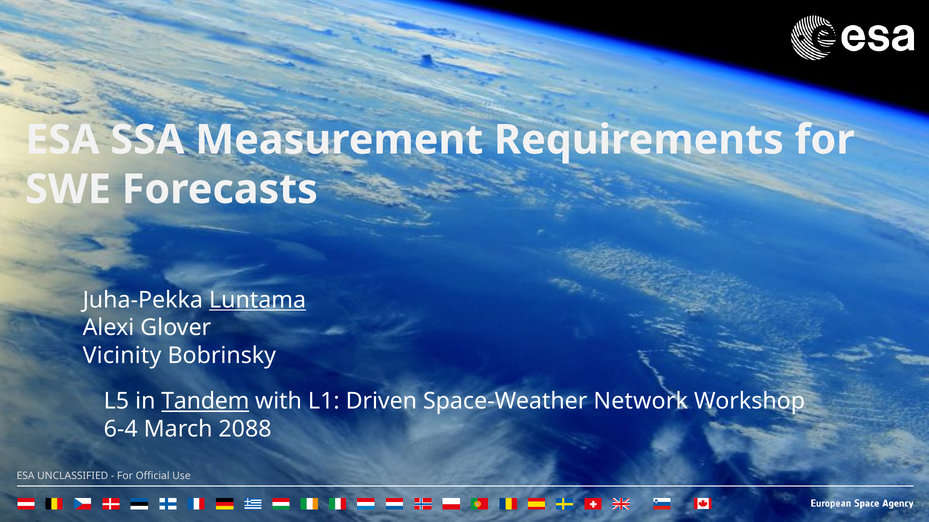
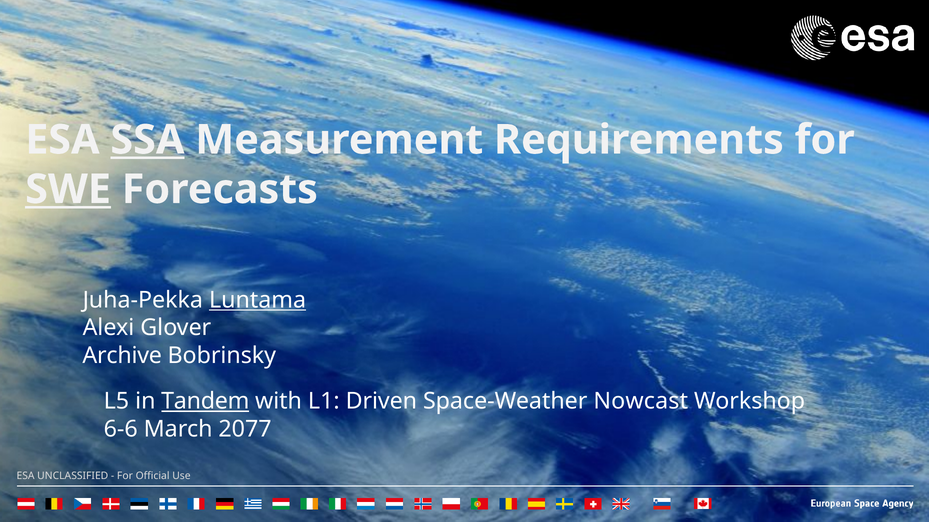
SSA underline: none -> present (147, 140)
SWE underline: none -> present (68, 190)
Vicinity: Vicinity -> Archive (122, 356)
Network: Network -> Nowcast (641, 402)
6-4: 6-4 -> 6-6 (121, 429)
2088: 2088 -> 2077 (245, 429)
